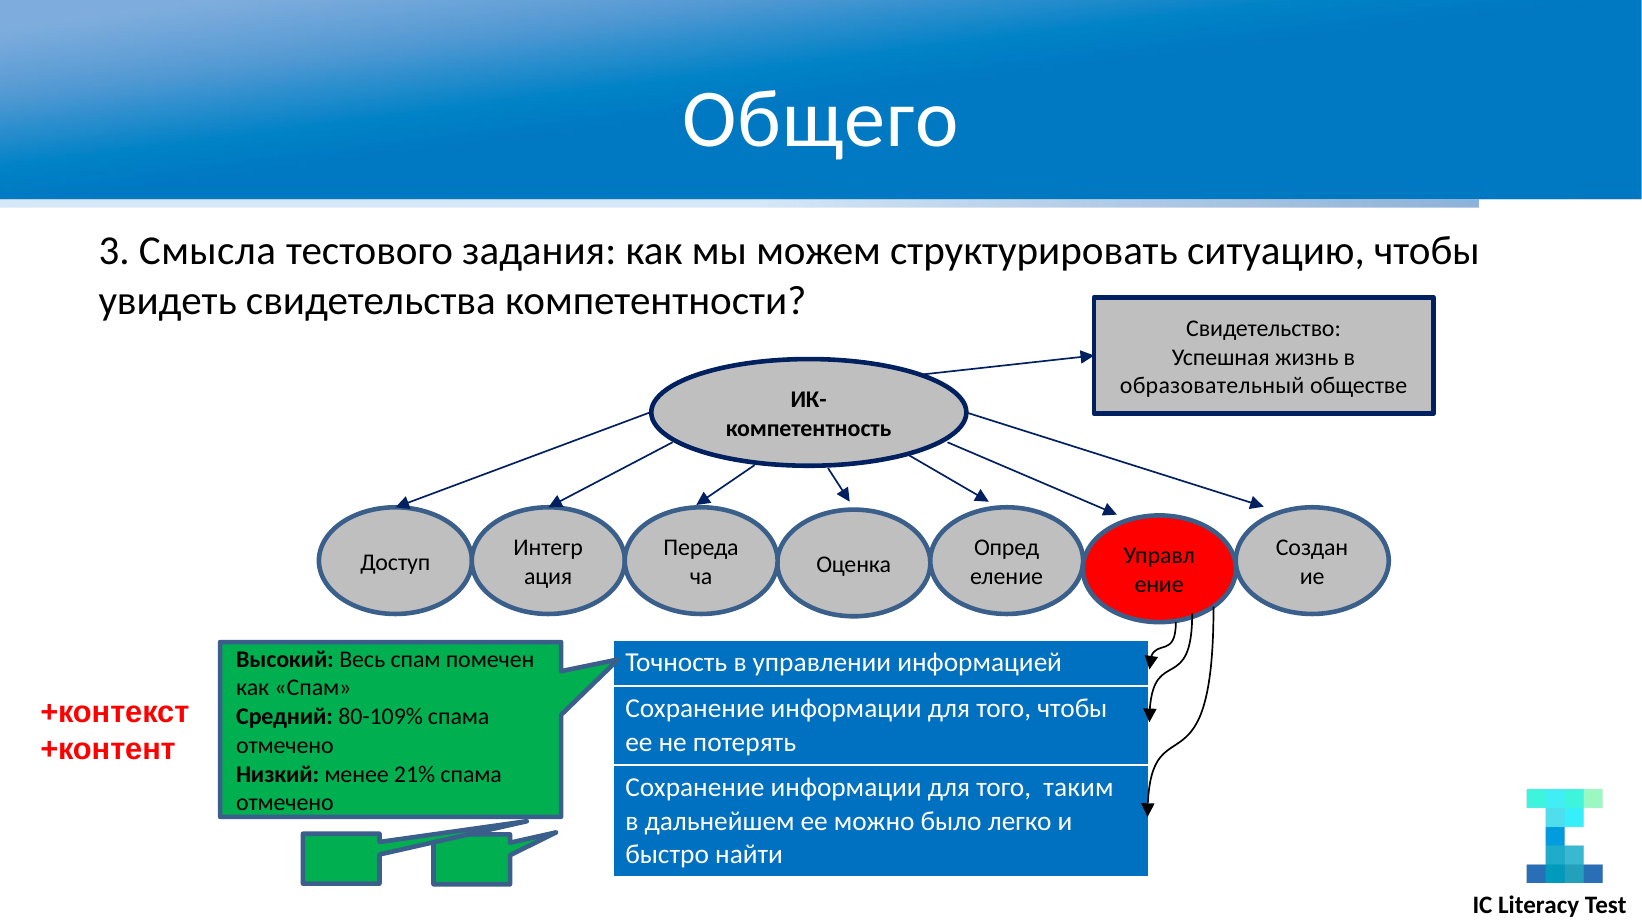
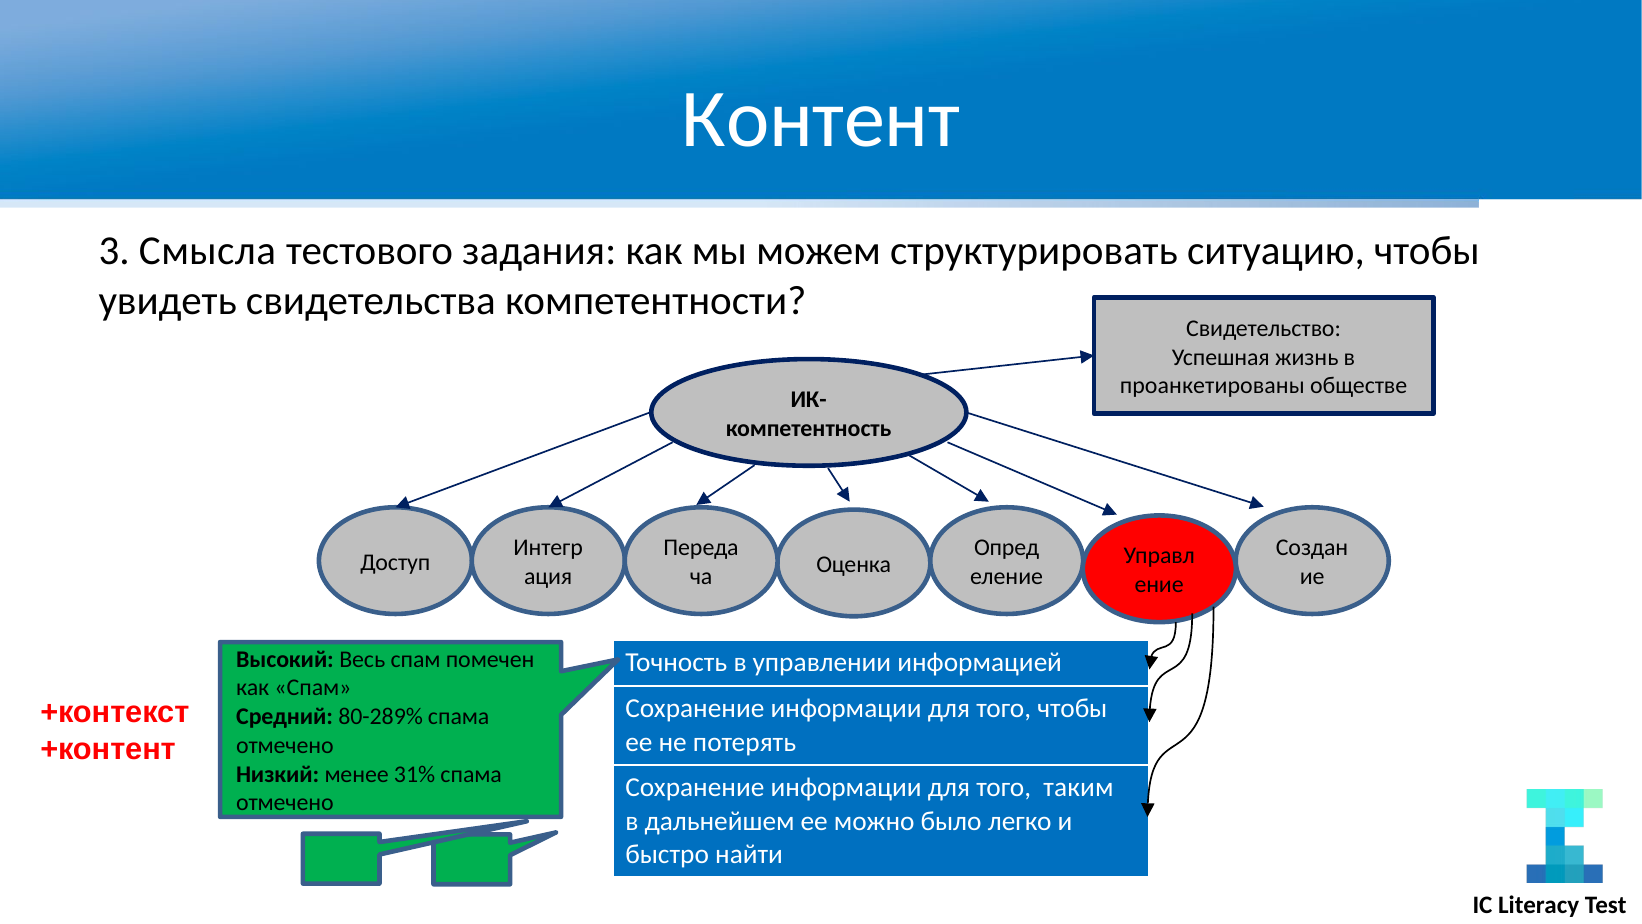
Общего: Общего -> Контент (821, 120)
образовательный: образовательный -> проанкетированы (1212, 386)
80-109%: 80-109% -> 80-289% (381, 717)
21%: 21% -> 31% (415, 774)
